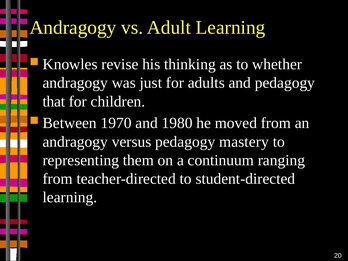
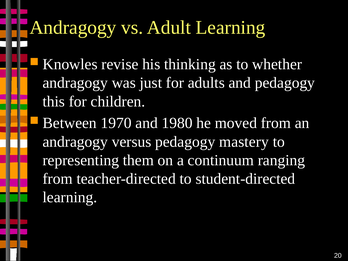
that: that -> this (54, 101)
